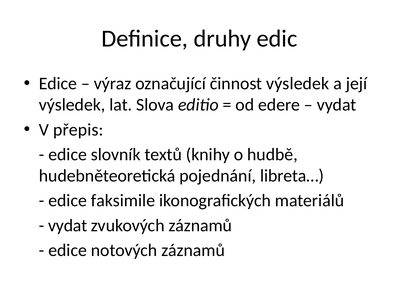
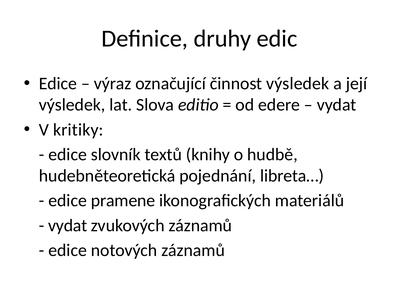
přepis: přepis -> kritiky (78, 130)
faksimile: faksimile -> pramene (123, 201)
